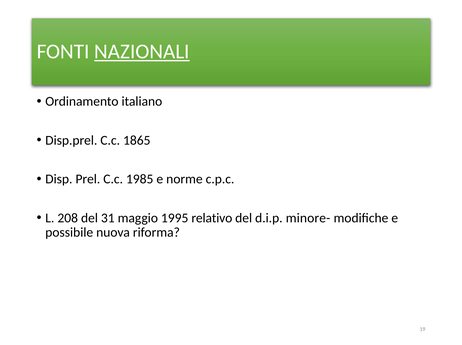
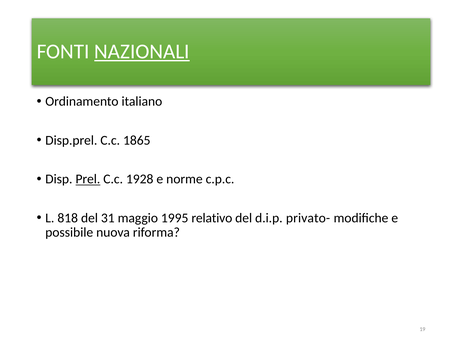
Prel underline: none -> present (88, 179)
1985: 1985 -> 1928 (140, 179)
208: 208 -> 818 (68, 218)
minore-: minore- -> privato- (308, 218)
